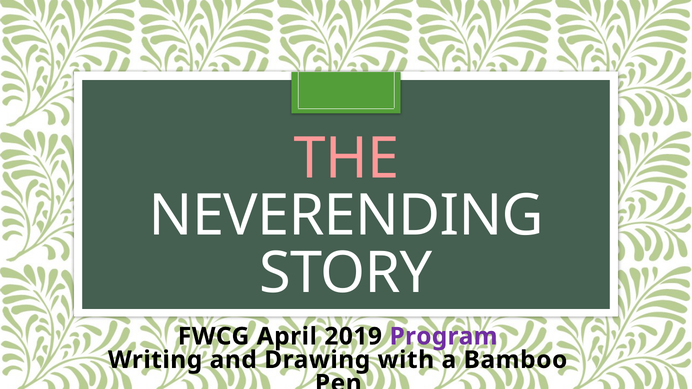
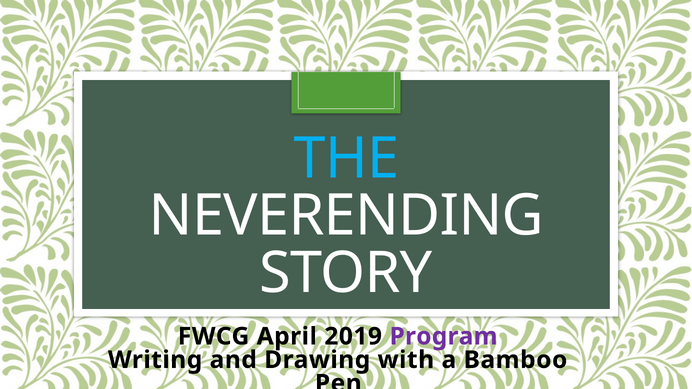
THE colour: pink -> light blue (347, 159)
